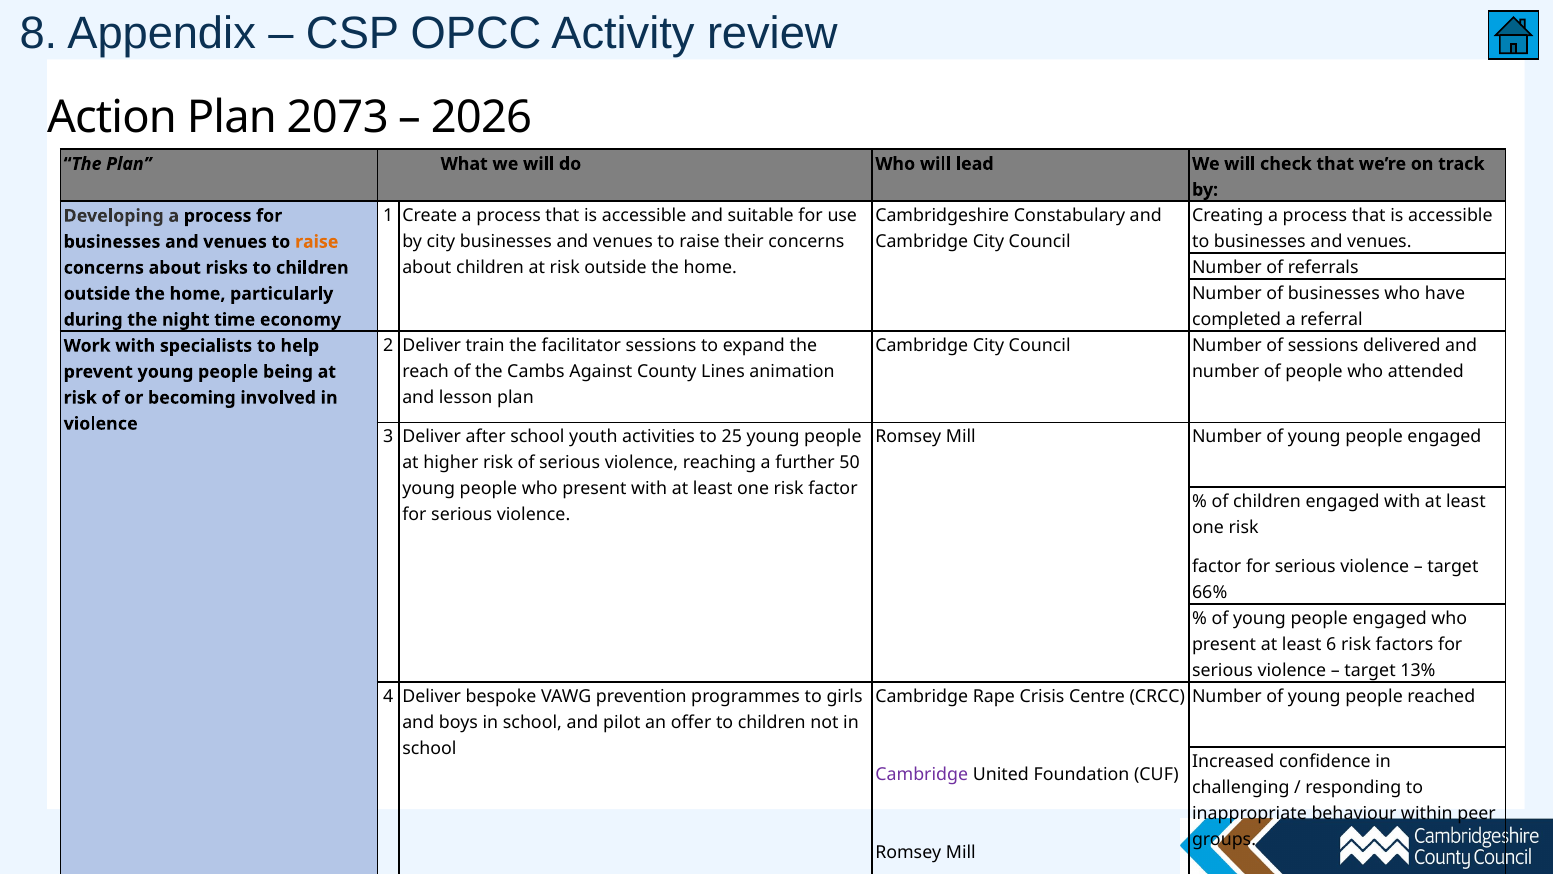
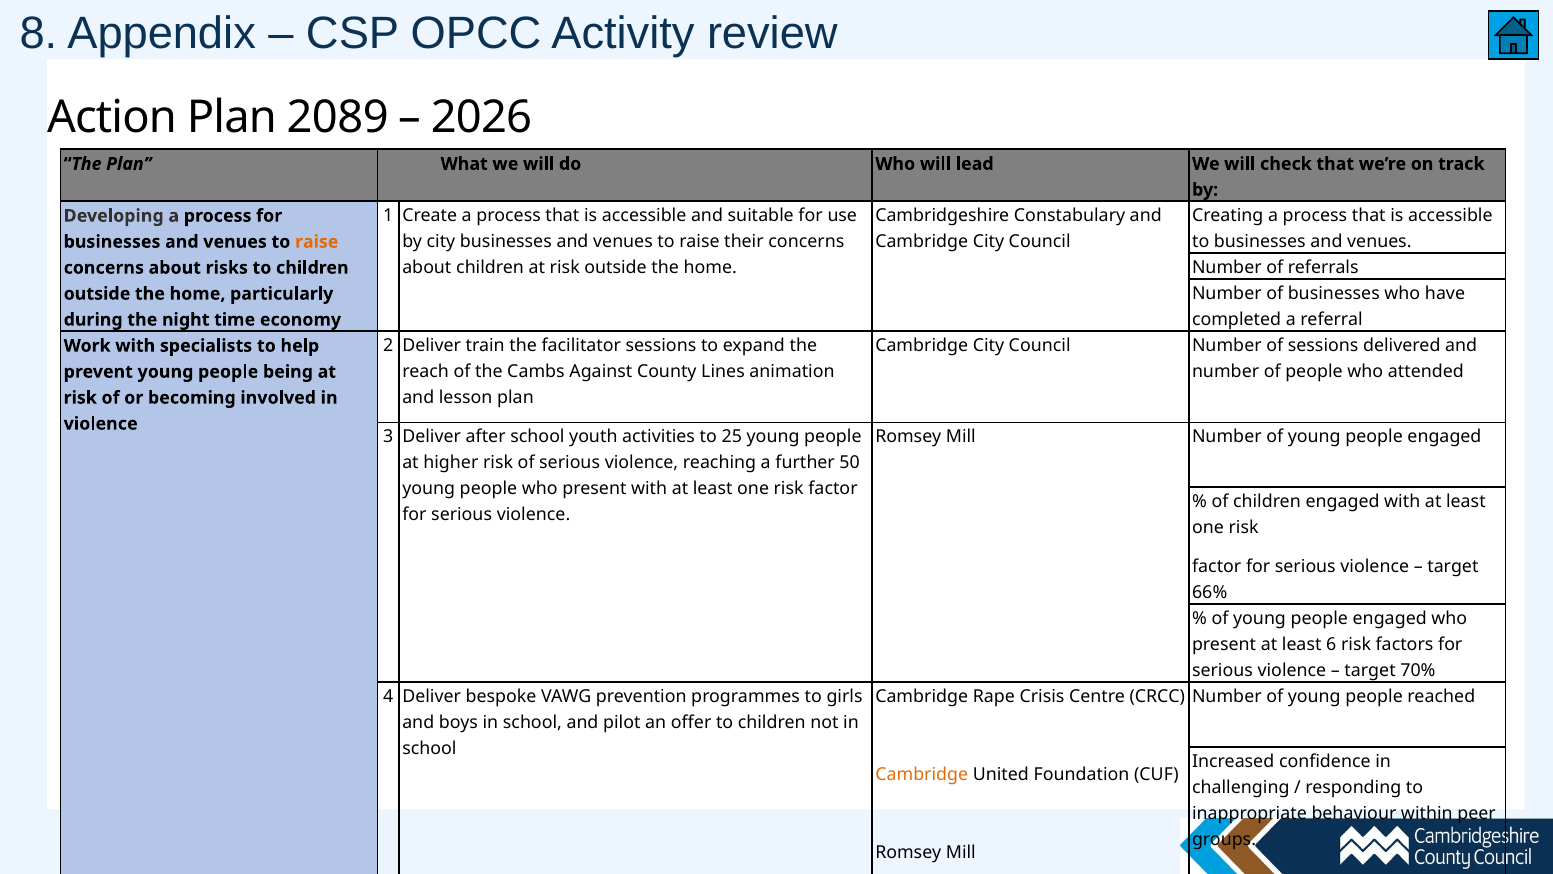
2073: 2073 -> 2089 (338, 117)
13%: 13% -> 70% (1418, 670)
Cambridge colour: purple -> orange (922, 774)
